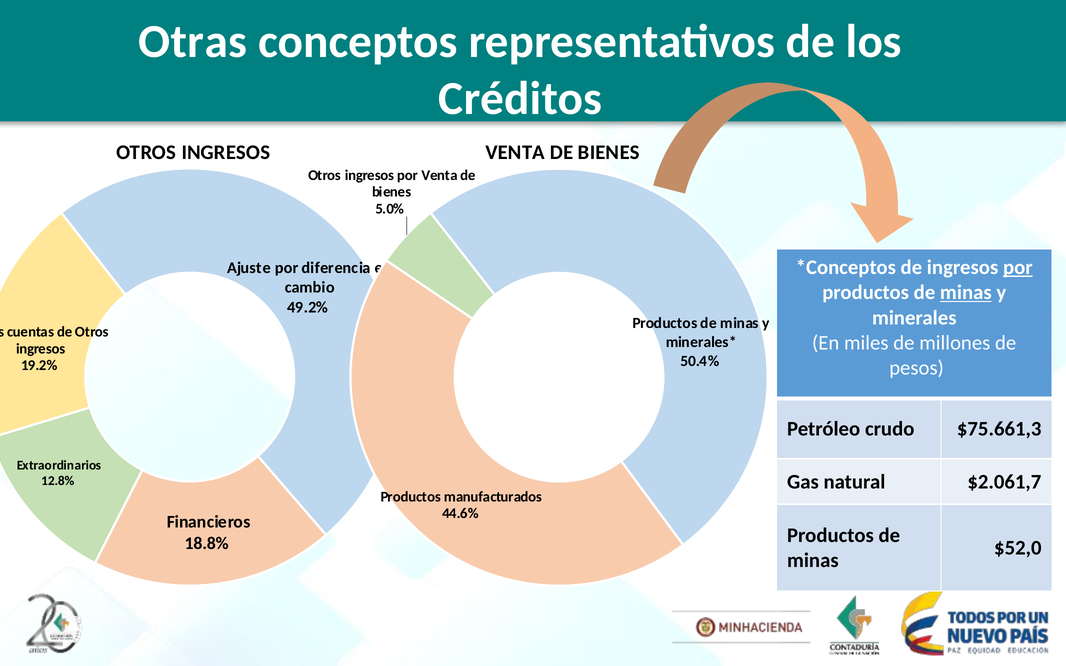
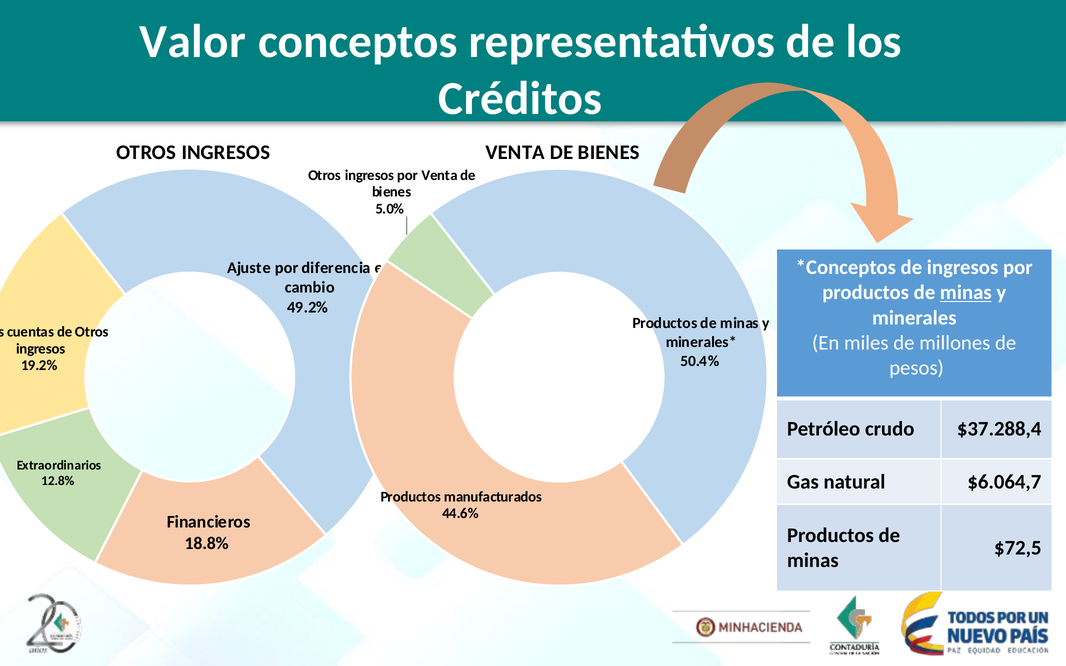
Otras: Otras -> Valor (193, 42)
por underline: present -> none (1018, 267)
$75.661,3: $75.661,3 -> $37.288,4 (999, 429)
$2.061,7: $2.061,7 -> $6.064,7 (1004, 482)
$52,0: $52,0 -> $72,5 (1018, 548)
